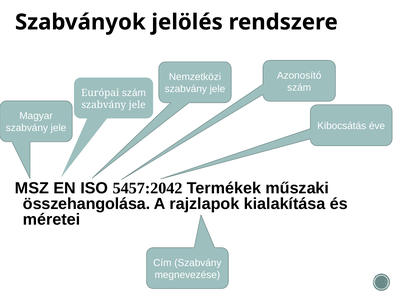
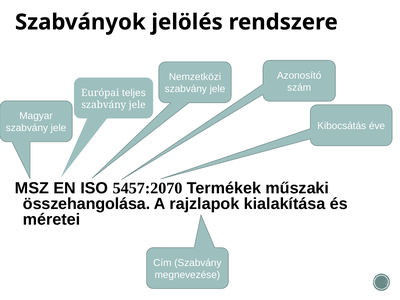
Európai szám: szám -> teljes (134, 93)
5457:2042: 5457:2042 -> 5457:2070 (148, 188)
